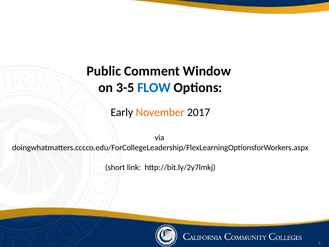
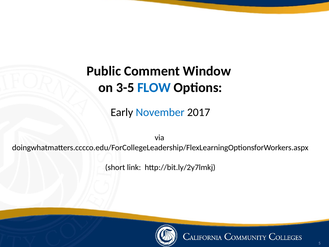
November colour: orange -> blue (160, 112)
